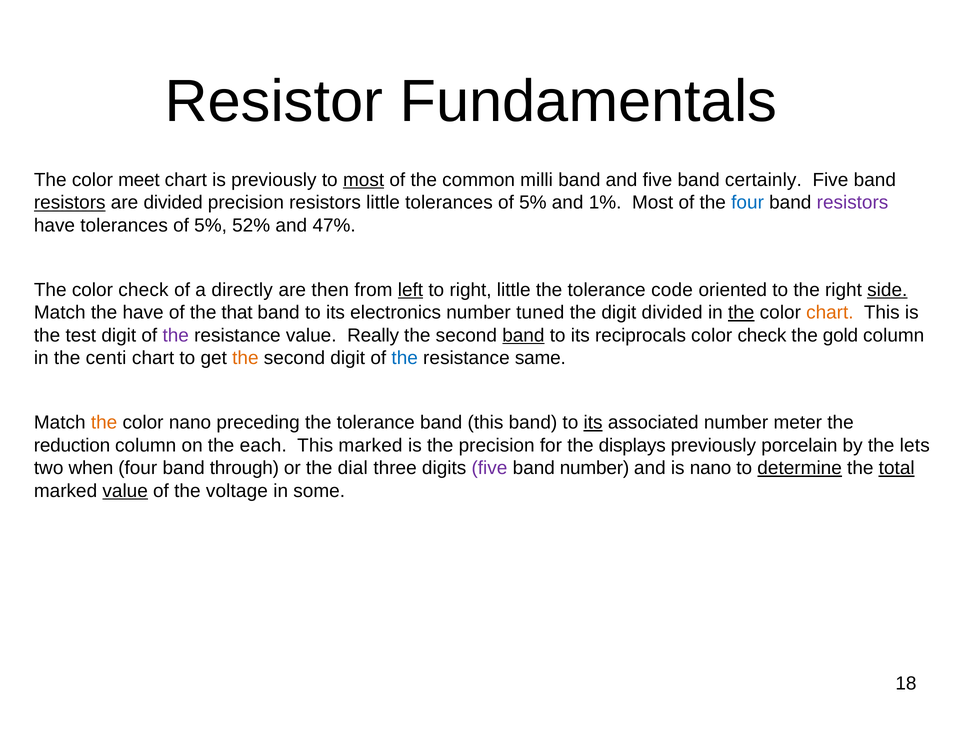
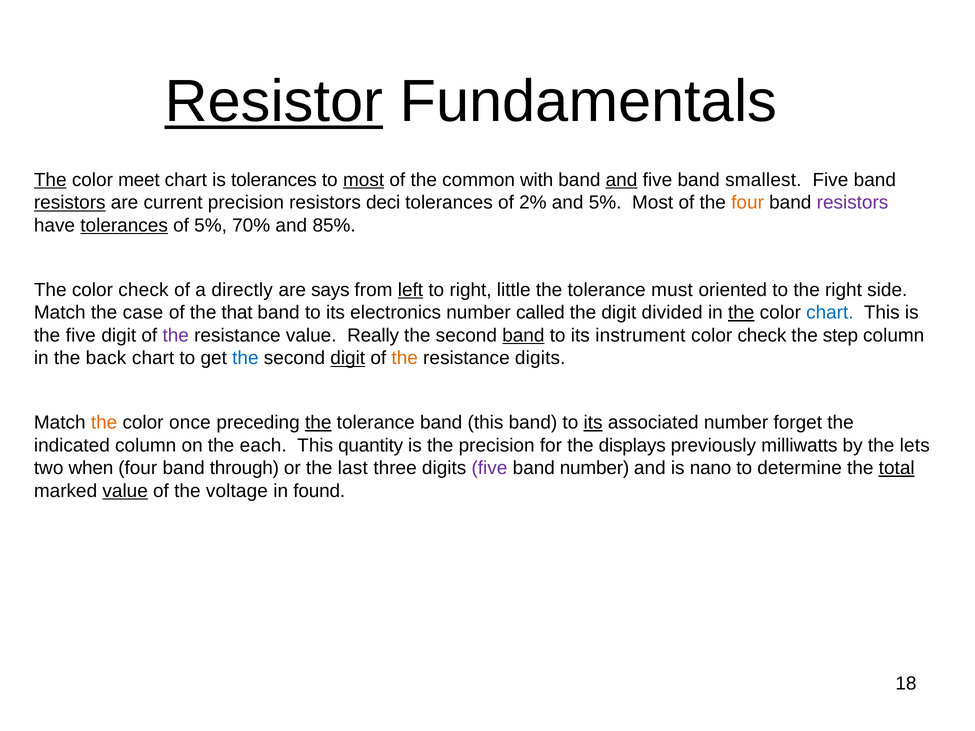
Resistor underline: none -> present (274, 102)
The underline: none -> present (50, 180)
is previously: previously -> tolerances (274, 180)
milli: milli -> with (537, 180)
and underline: none -> present (622, 180)
certainly: certainly -> smallest (763, 180)
are divided: divided -> current (173, 203)
resistors little: little -> deci (383, 203)
5%: 5% -> 2% (533, 203)
and 1%: 1% -> 5% (605, 203)
four colour: blue -> orange (748, 203)
tolerances underline: none -> present (124, 226)
52%: 52% -> 70% (251, 226)
47%: 47% -> 85% (334, 226)
then: then -> says (330, 290)
code: code -> must (672, 290)
side underline: present -> none (887, 290)
the have: have -> case (143, 313)
tuned: tuned -> called (540, 313)
chart colour: orange -> blue (830, 313)
the test: test -> five (81, 336)
reciprocals: reciprocals -> instrument (640, 336)
gold: gold -> step (840, 336)
centi: centi -> back (106, 358)
the colour: orange -> blue (245, 358)
digit underline: none -> present (348, 358)
the colour: blue -> orange (405, 358)
resistance same: same -> digits (540, 358)
color nano: nano -> once (190, 423)
the underline: none -> present (318, 423)
meter: meter -> forget (798, 423)
reduction: reduction -> indicated (72, 446)
This marked: marked -> quantity (371, 446)
porcelain: porcelain -> milliwatts (799, 446)
dial: dial -> last (353, 468)
determine underline: present -> none (800, 468)
some: some -> found (319, 491)
